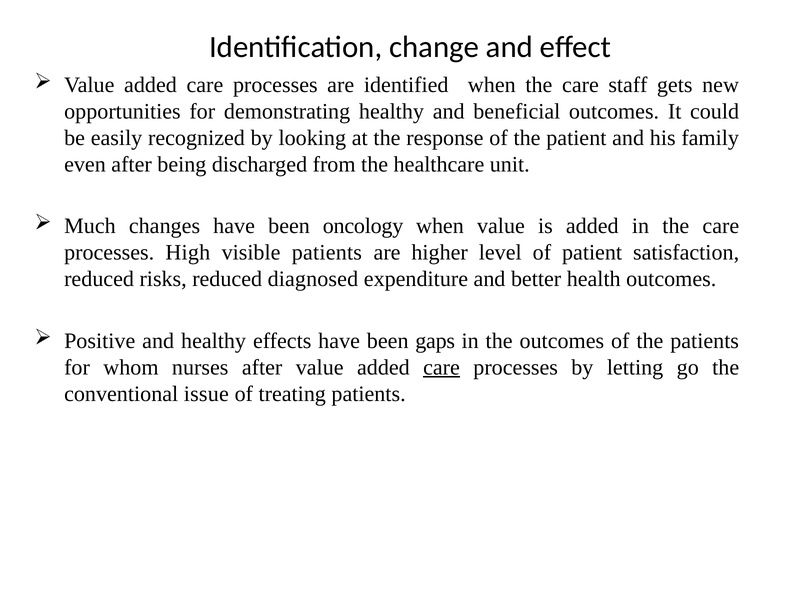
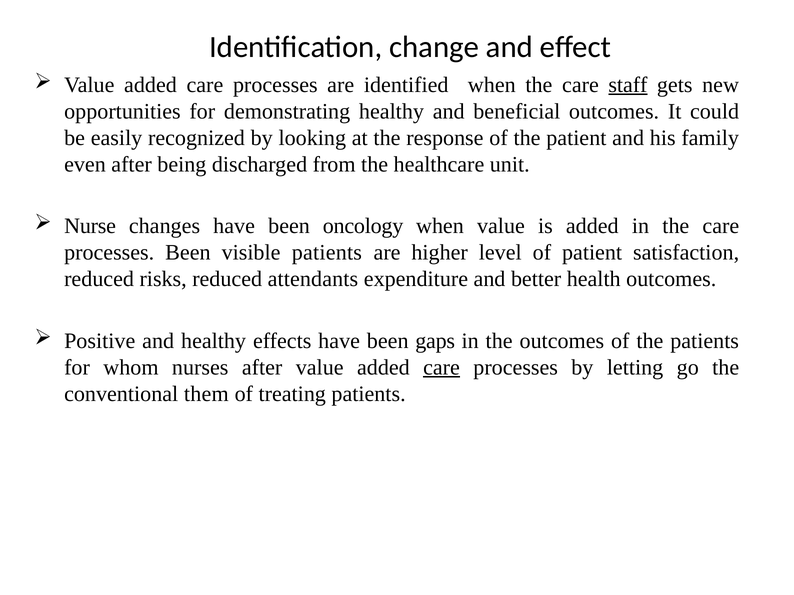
staff underline: none -> present (628, 85)
Much: Much -> Nurse (90, 226)
processes High: High -> Been (188, 253)
diagnosed: diagnosed -> attendants (313, 279)
issue: issue -> them (206, 394)
